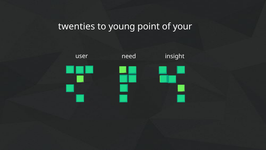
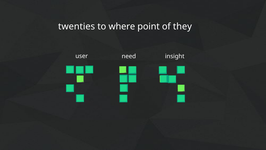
young: young -> where (122, 26)
your: your -> they (182, 26)
